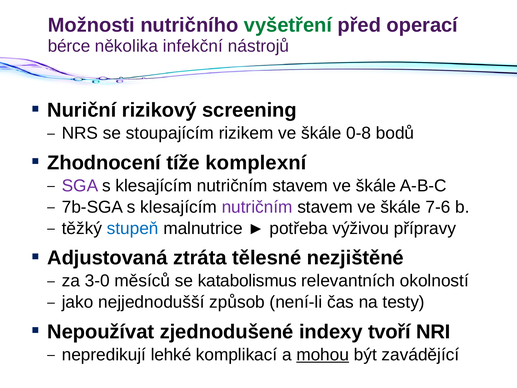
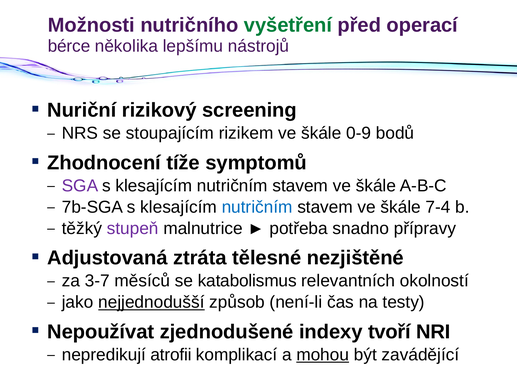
infekční: infekční -> lepšímu (193, 46)
0-8: 0-8 -> 0-9 (359, 133)
komplexní: komplexní -> symptomů (256, 163)
nutričním colour: purple -> blue (257, 207)
7-6: 7-6 -> 7-4 (438, 207)
stupeň colour: blue -> purple (133, 228)
výživou: výživou -> snadno (361, 228)
3-0: 3-0 -> 3-7 (97, 281)
nejjednodušší underline: none -> present (151, 302)
lehké: lehké -> atrofii (171, 355)
